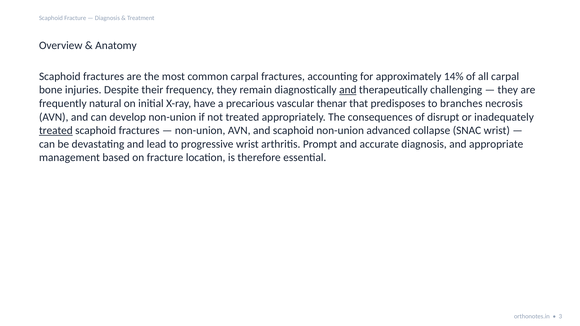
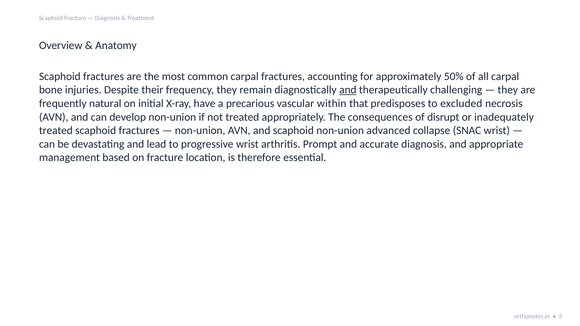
14%: 14% -> 50% (454, 76)
thenar: thenar -> within (332, 104)
branches: branches -> excluded (461, 104)
treated underline: present -> none (56, 131)
